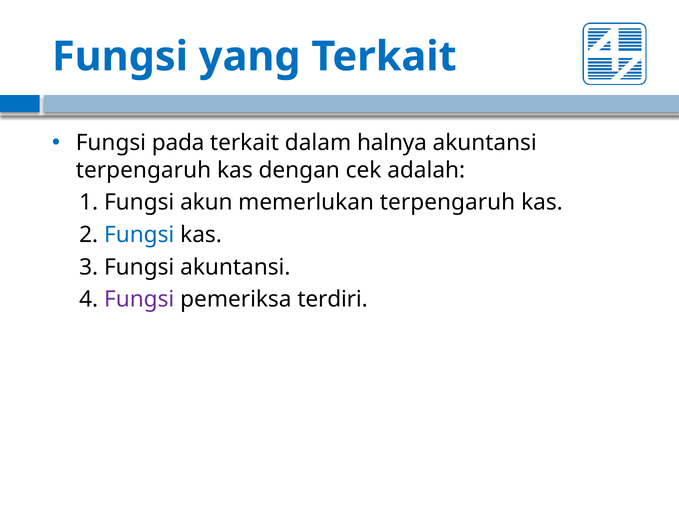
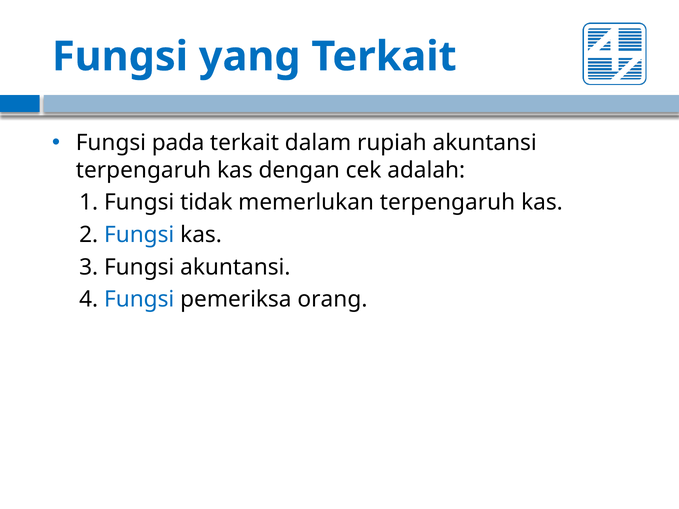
halnya: halnya -> rupiah (392, 143)
akun: akun -> tidak (206, 203)
Fungsi colour: purple -> blue (139, 300)
terdiri: terdiri -> orang (332, 300)
